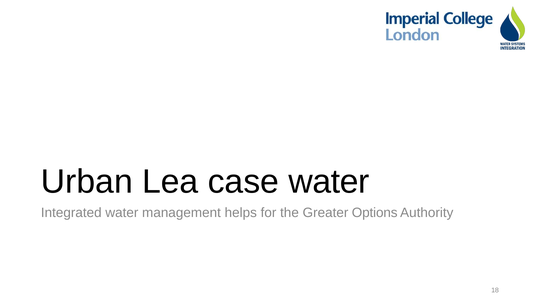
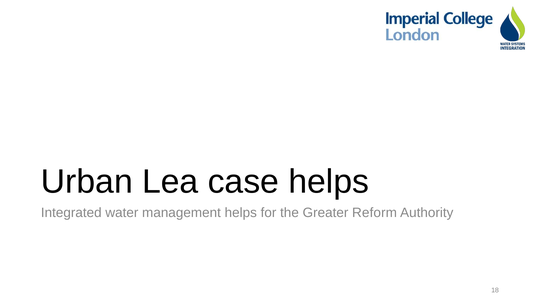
case water: water -> helps (329, 182)
Options: Options -> Reform (375, 213)
